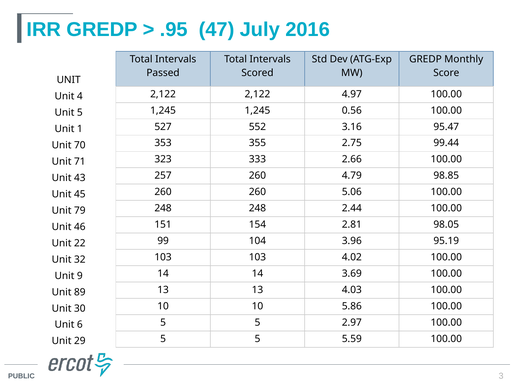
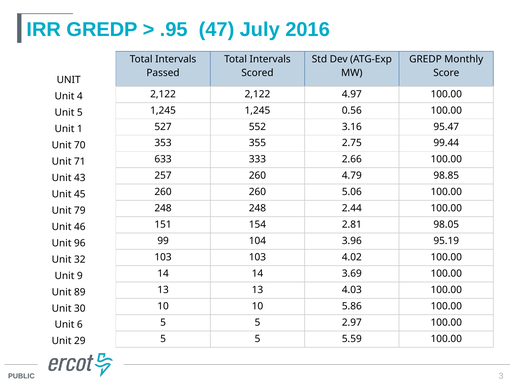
323: 323 -> 633 (163, 159)
22: 22 -> 96 (80, 243)
